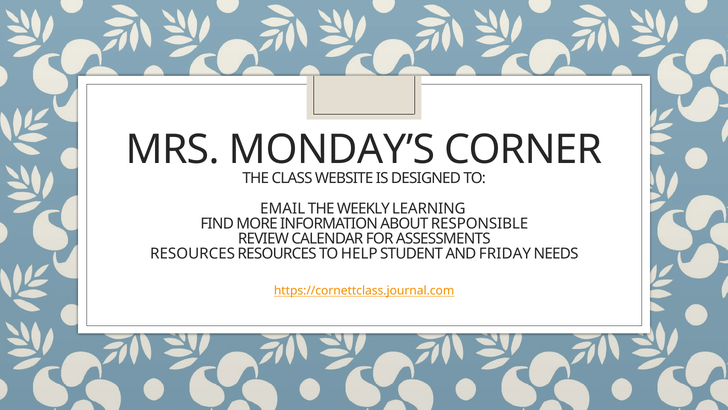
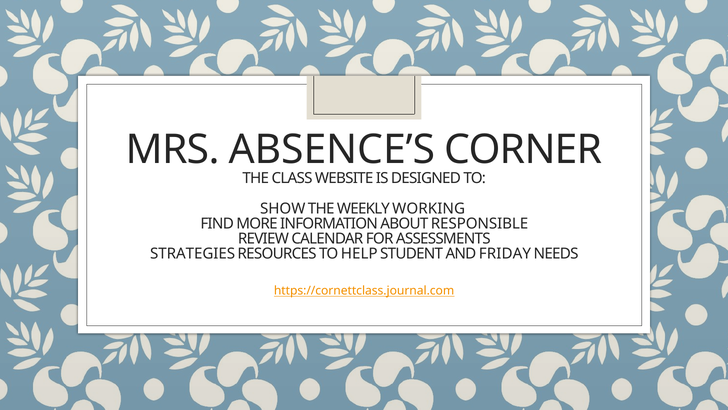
MONDAY’S: MONDAY’S -> ABSENCE’S (332, 149)
EMAIL: EMAIL -> SHOW (283, 208)
LEARNING: LEARNING -> WORKING (429, 208)
RESOURCES: RESOURCES -> STRATEGIES (193, 254)
